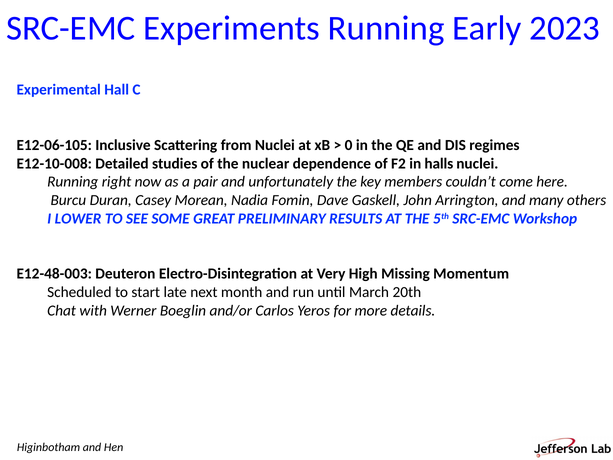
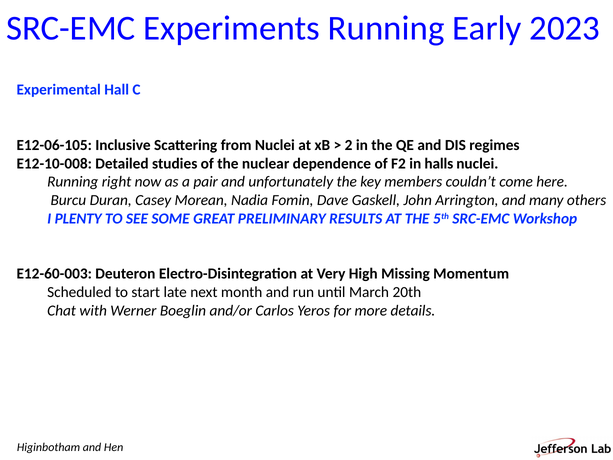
0: 0 -> 2 (349, 145)
LOWER: LOWER -> PLENTY (78, 219)
E12-48-003: E12-48-003 -> E12-60-003 (54, 274)
